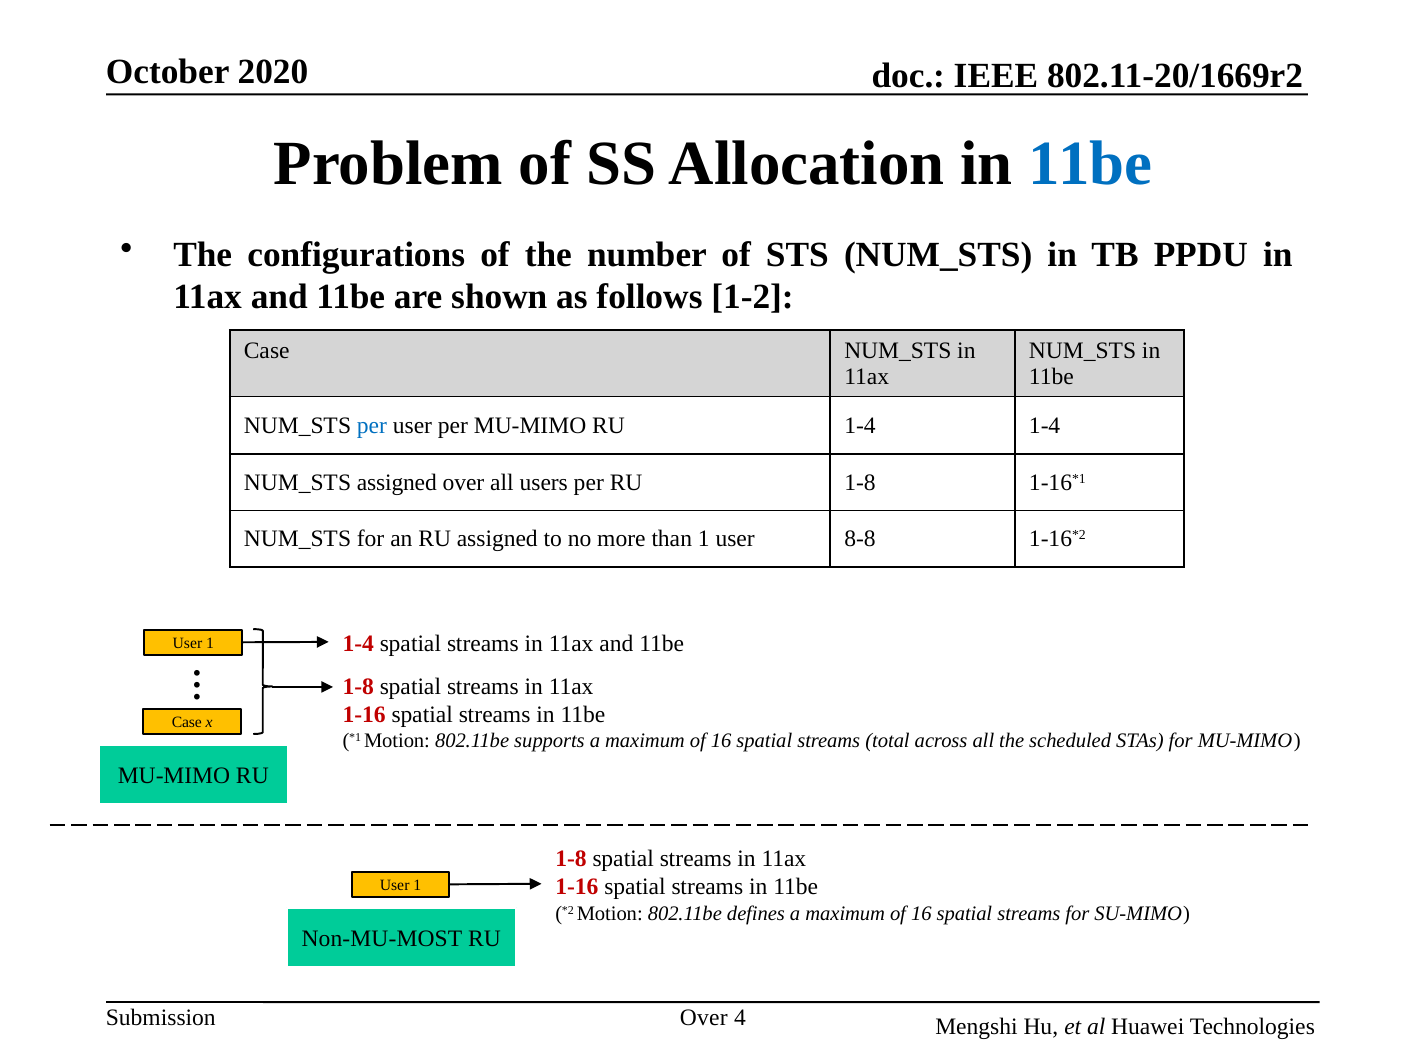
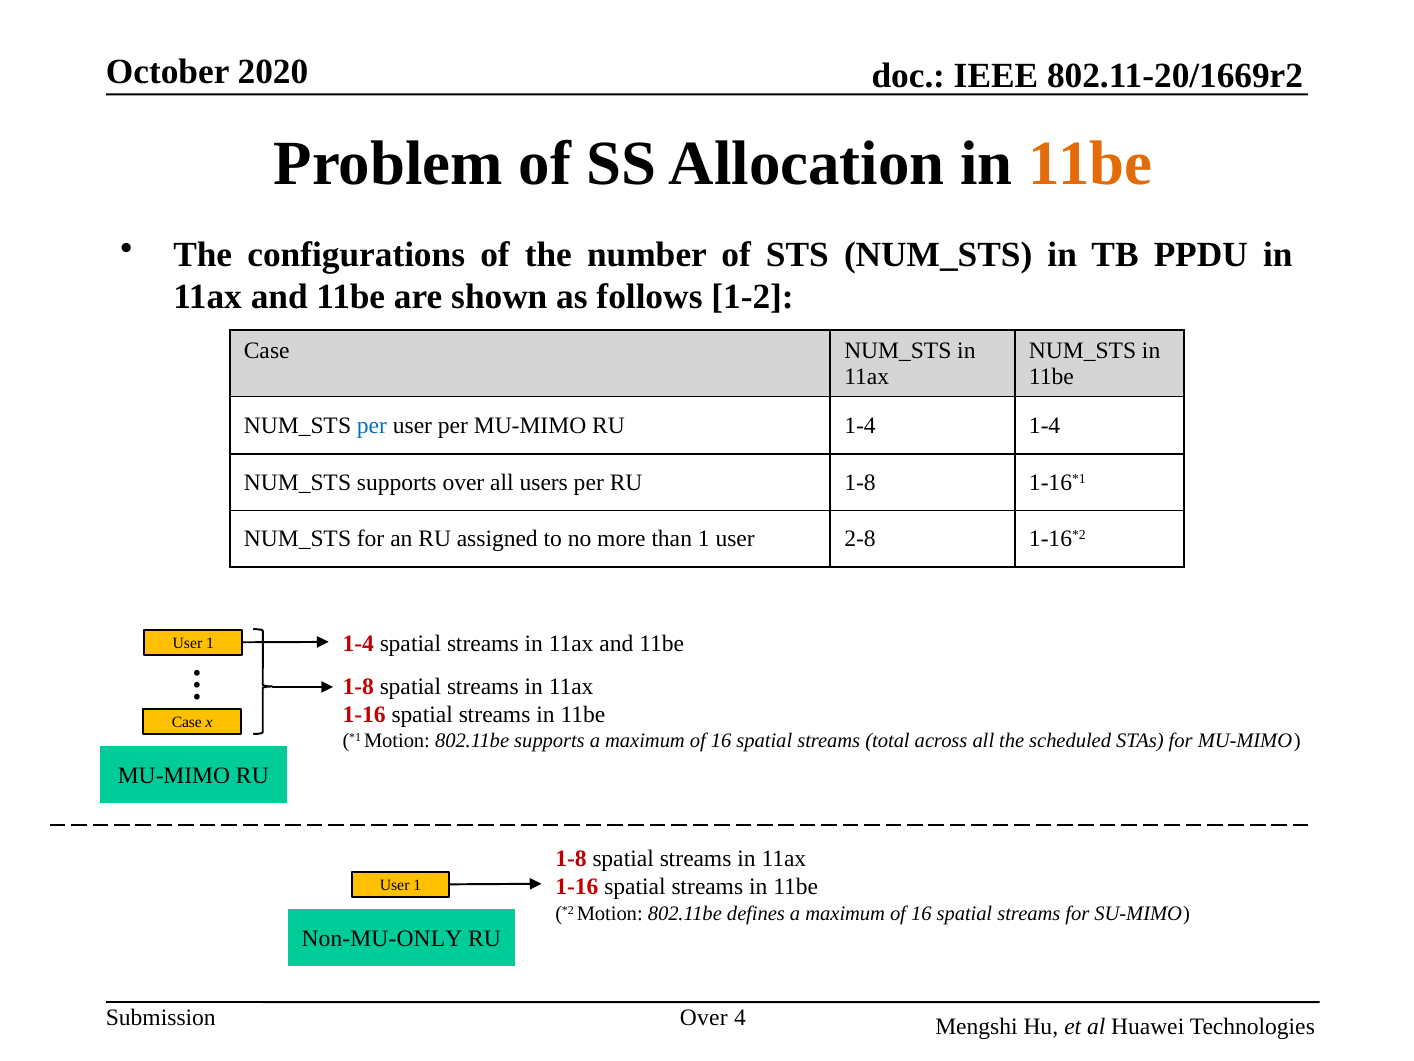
11be colour: blue -> orange (1090, 163)
NUM_STS assigned: assigned -> supports (397, 482)
8-8: 8-8 -> 2-8 (860, 539)
Non-MU-MOST: Non-MU-MOST -> Non-MU-ONLY (382, 938)
